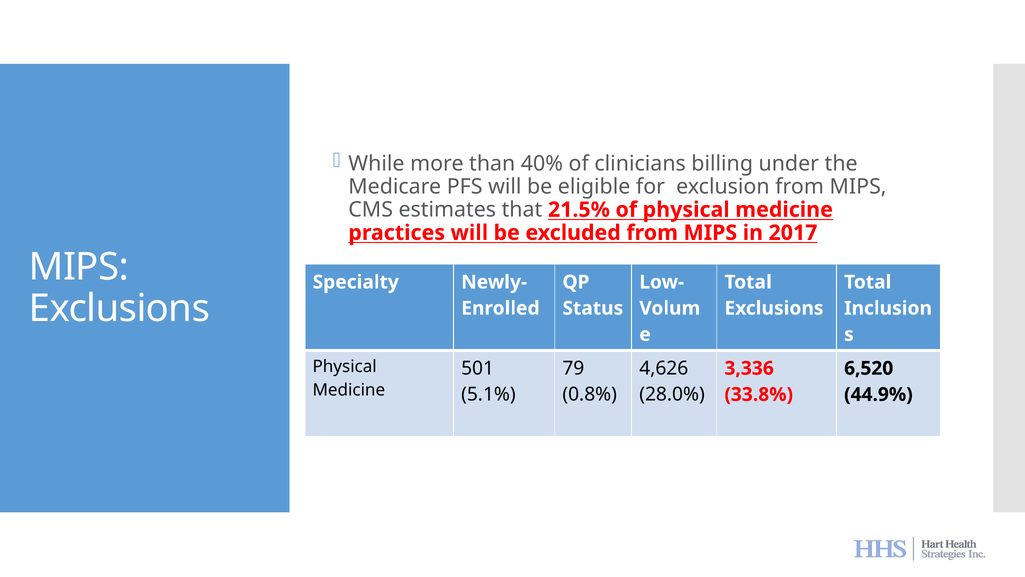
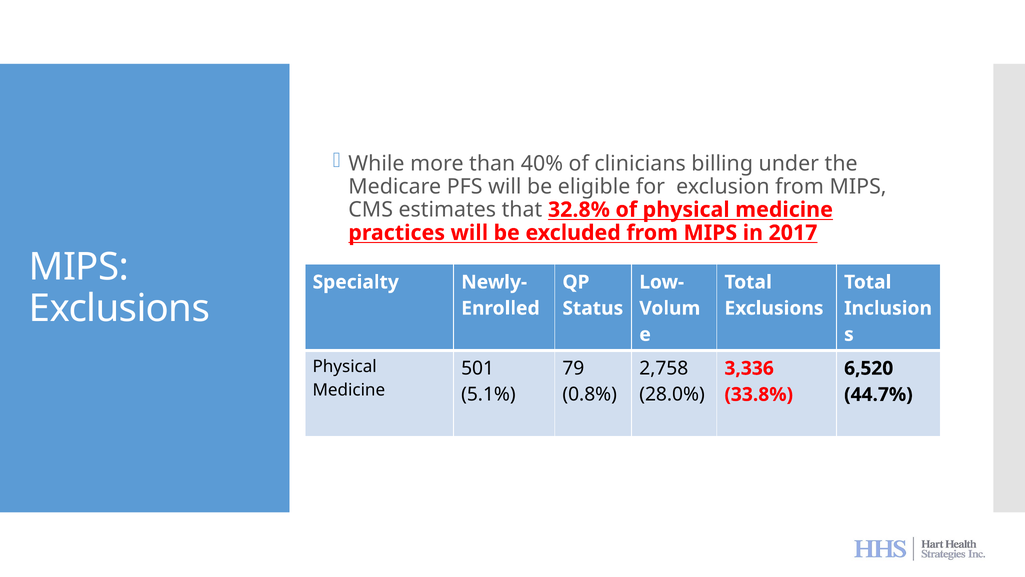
21.5%: 21.5% -> 32.8% (579, 210)
4,626: 4,626 -> 2,758 (664, 368)
44.9%: 44.9% -> 44.7% (878, 394)
